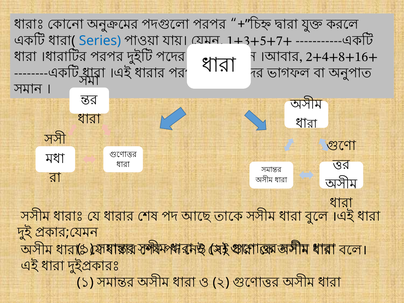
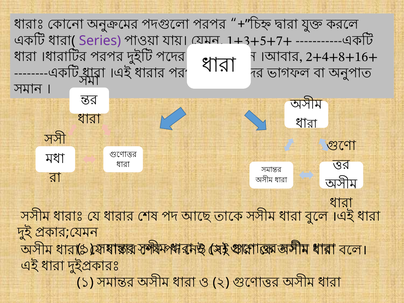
Series colour: blue -> purple (100, 41)
